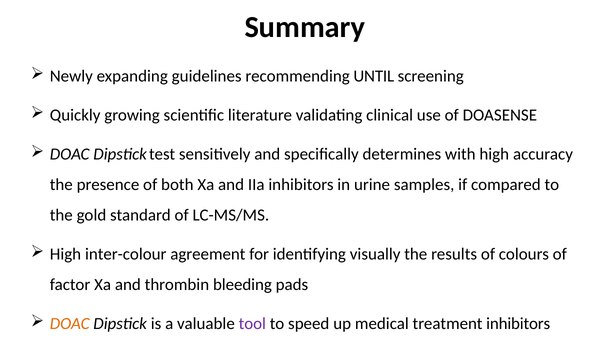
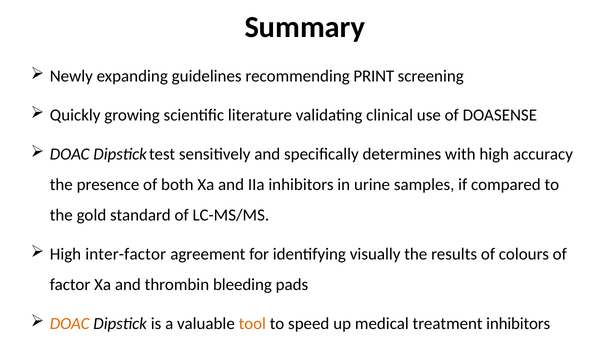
UNTIL: UNTIL -> PRINT (374, 76)
inter-colour: inter-colour -> inter-factor (126, 254)
tool colour: purple -> orange (252, 324)
